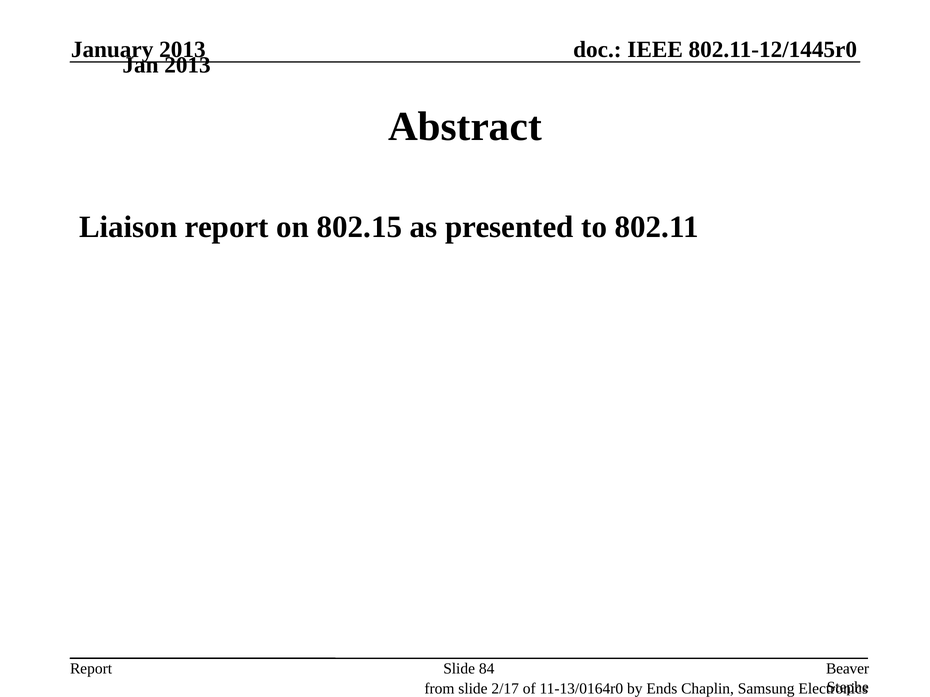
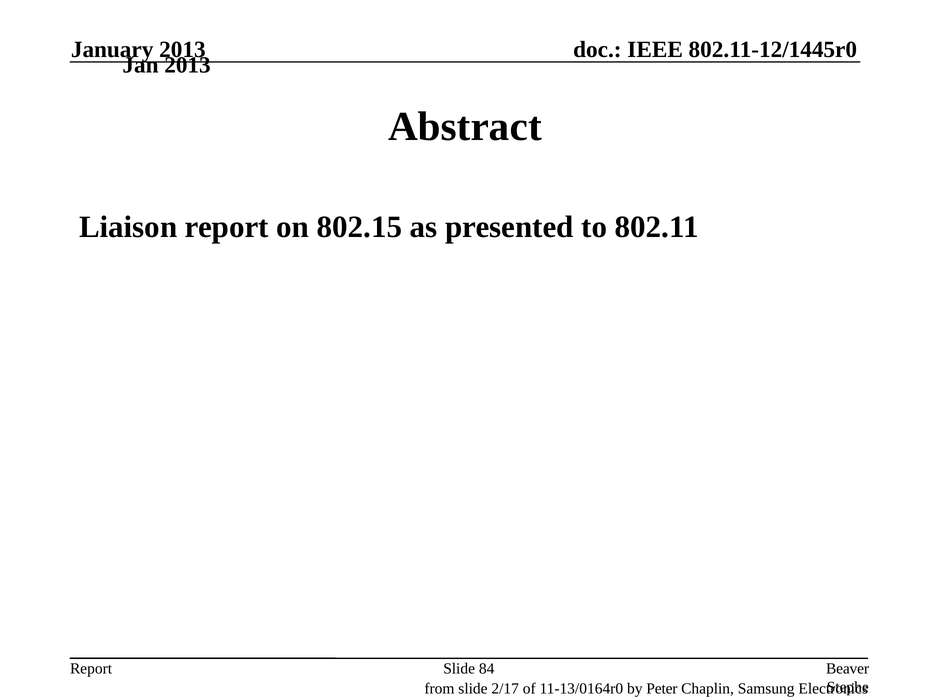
Ends: Ends -> Peter (662, 689)
